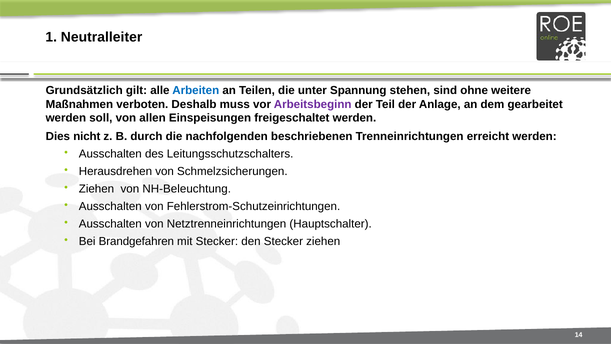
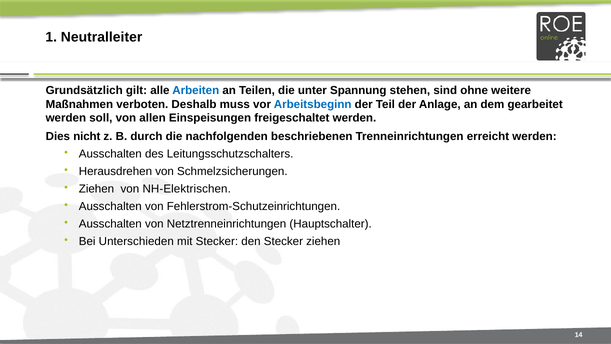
Arbeitsbeginn colour: purple -> blue (313, 104)
NH-Beleuchtung: NH-Beleuchtung -> NH-Elektrischen (187, 189)
Brandgefahren: Brandgefahren -> Unterschieden (136, 241)
